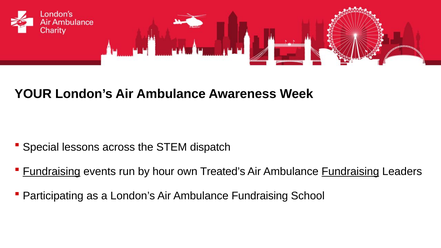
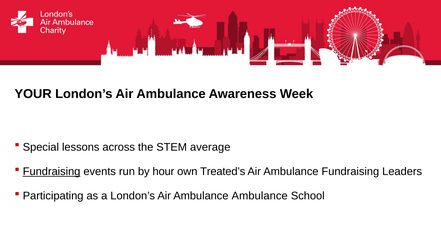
dispatch: dispatch -> average (210, 147)
Fundraising underline: present -> none (350, 172)
London’s Air Ambulance Fundraising: Fundraising -> Ambulance (260, 196)
